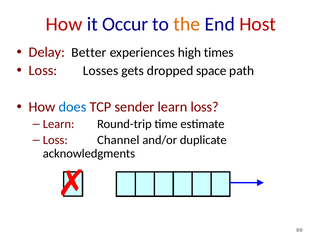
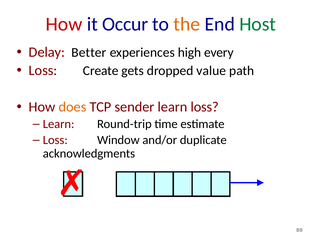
Host colour: red -> green (258, 24)
times: times -> every (219, 52)
Losses: Losses -> Create (101, 71)
space: space -> value (211, 71)
does colour: blue -> orange (72, 107)
Channel: Channel -> Window (118, 140)
